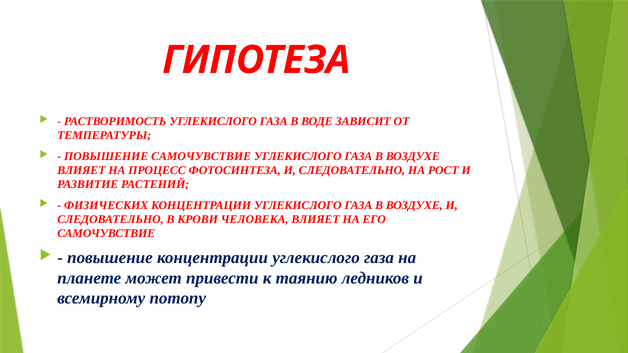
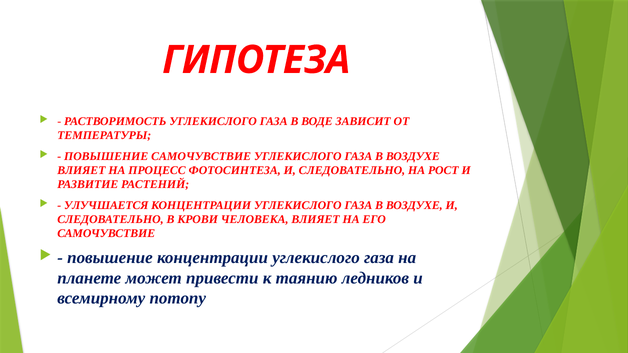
ФИЗИЧЕСКИХ: ФИЗИЧЕСКИХ -> УЛУЧШАЕТСЯ (106, 205)
